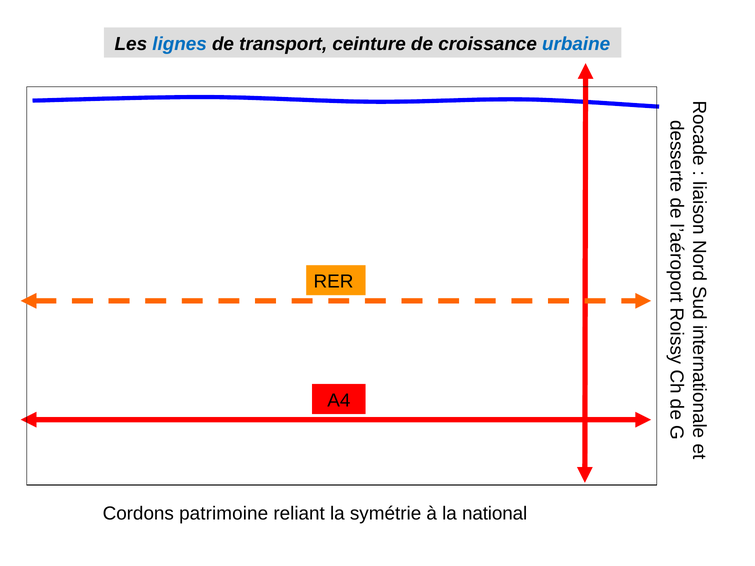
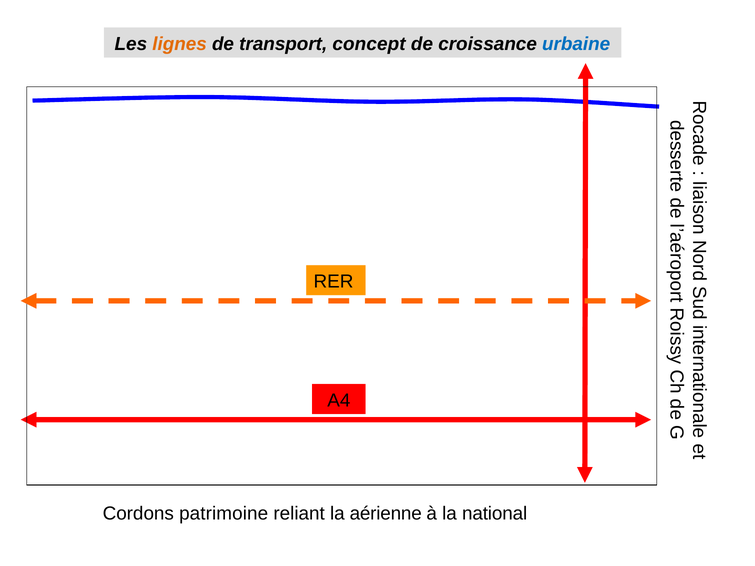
lignes colour: blue -> orange (180, 44)
ceinture: ceinture -> concept (369, 44)
symétrie: symétrie -> aérienne (386, 514)
